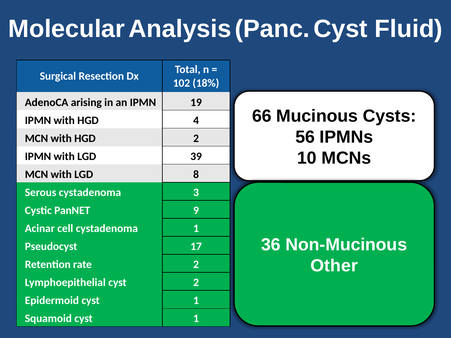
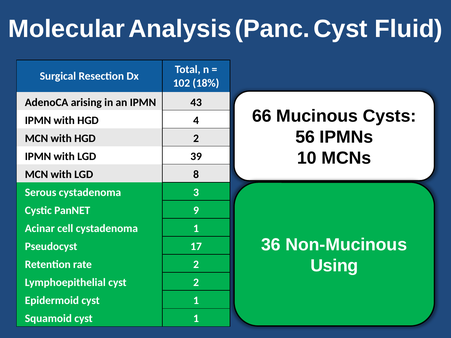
19: 19 -> 43 (196, 102)
Other: Other -> Using (334, 266)
